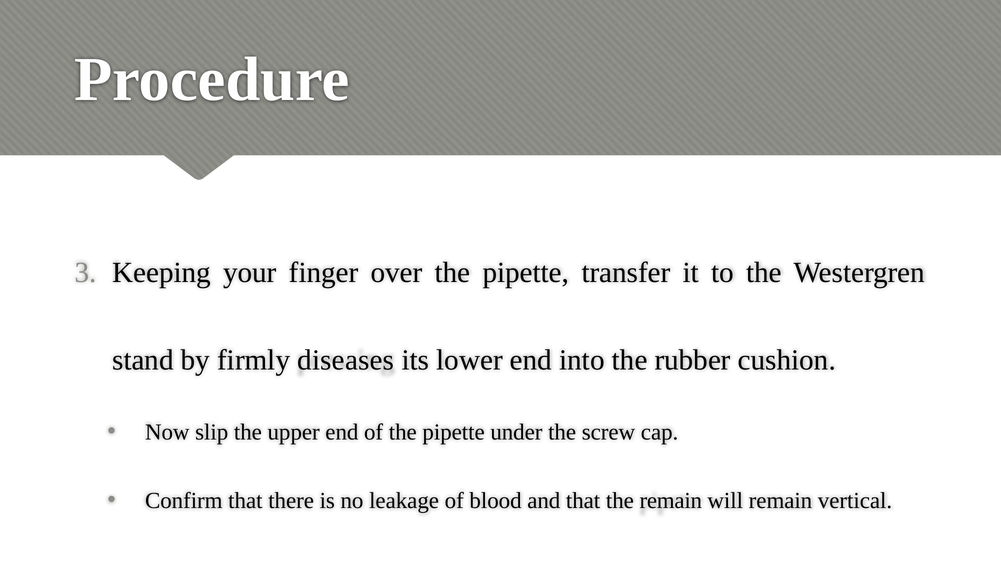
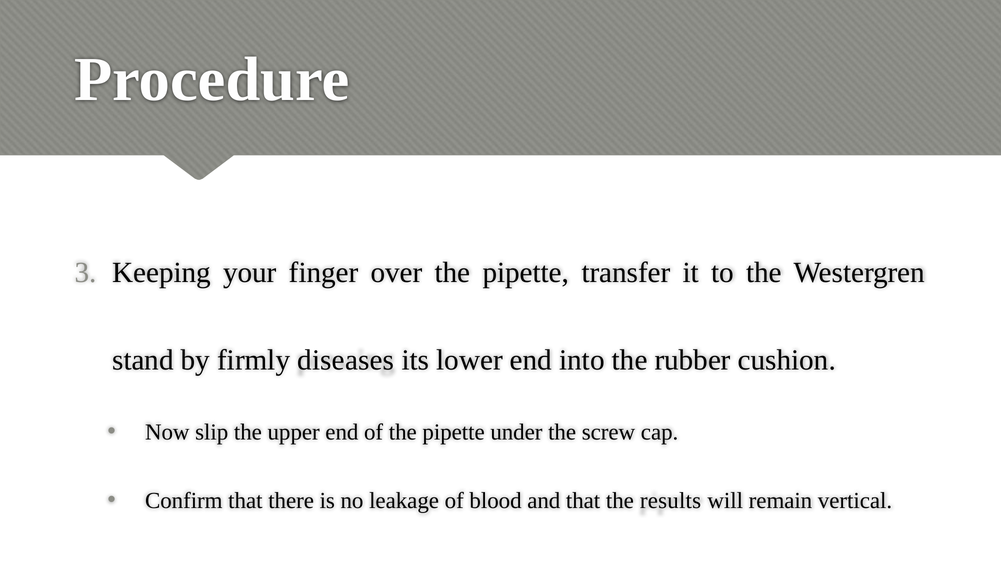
the remain: remain -> results (671, 501)
